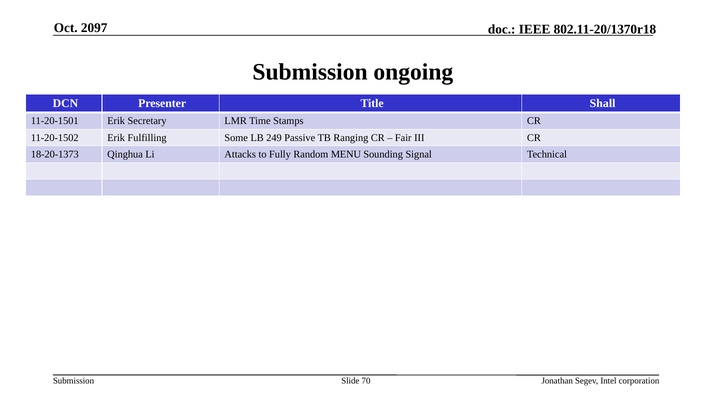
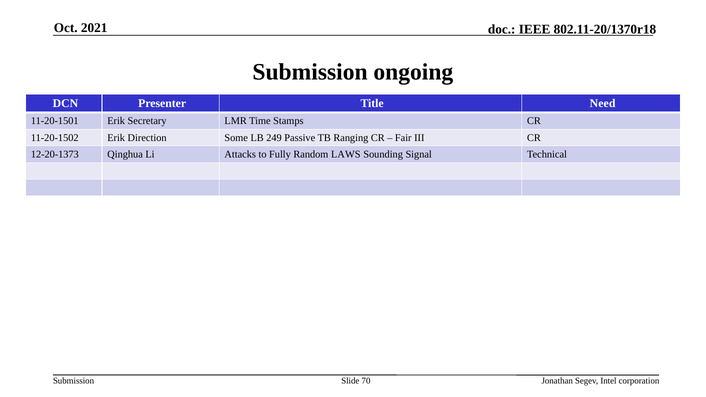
2097: 2097 -> 2021 (94, 28)
Shall: Shall -> Need (603, 104)
Fulfilling: Fulfilling -> Direction (147, 138)
18-20-1373: 18-20-1373 -> 12-20-1373 (55, 154)
MENU: MENU -> LAWS (346, 154)
